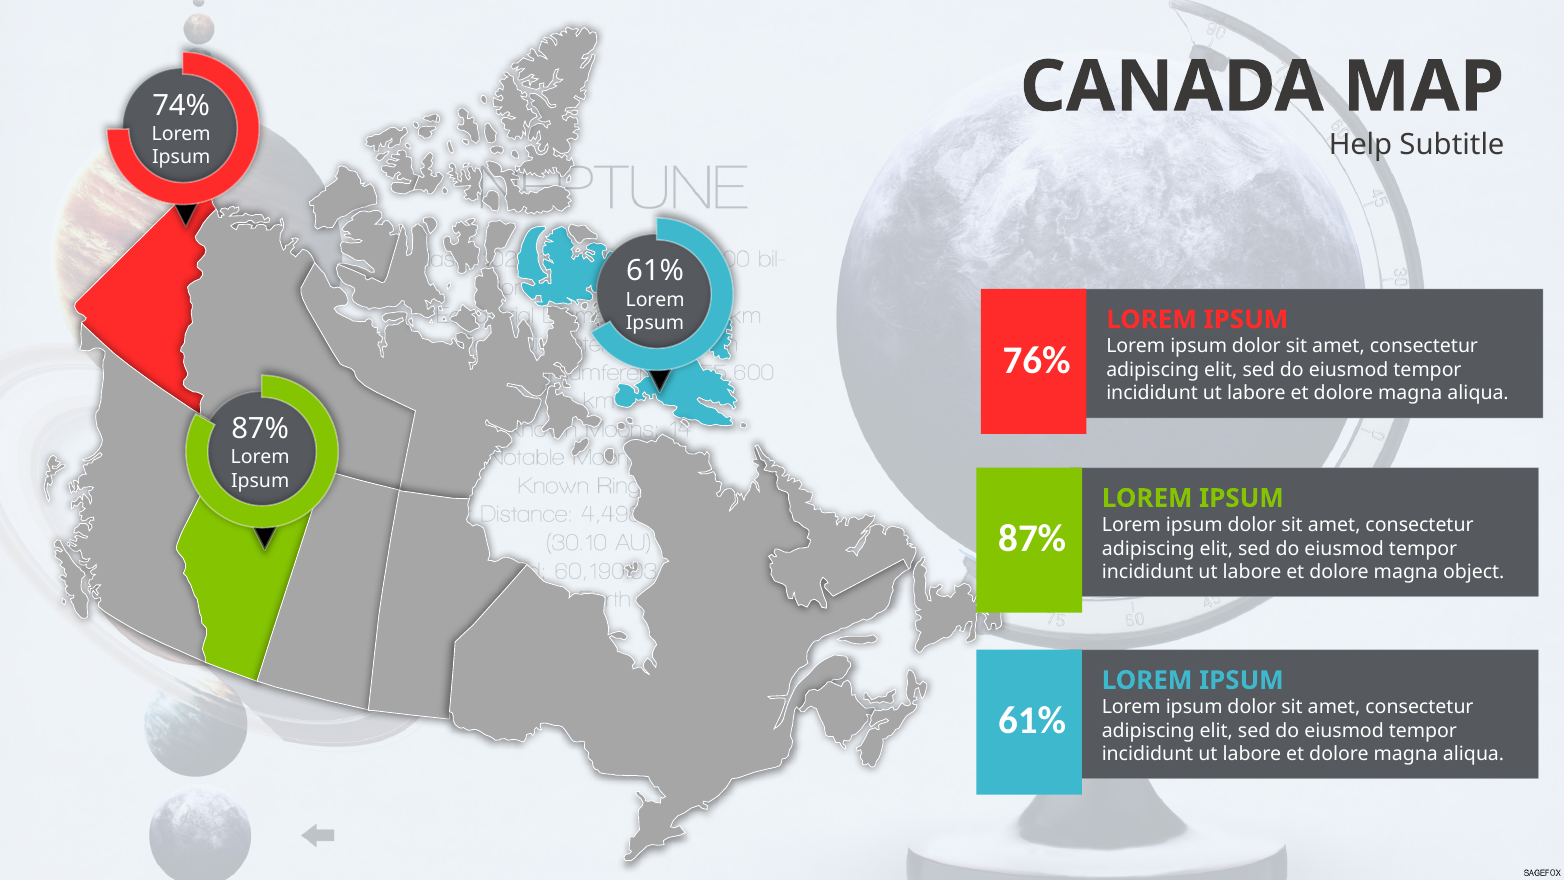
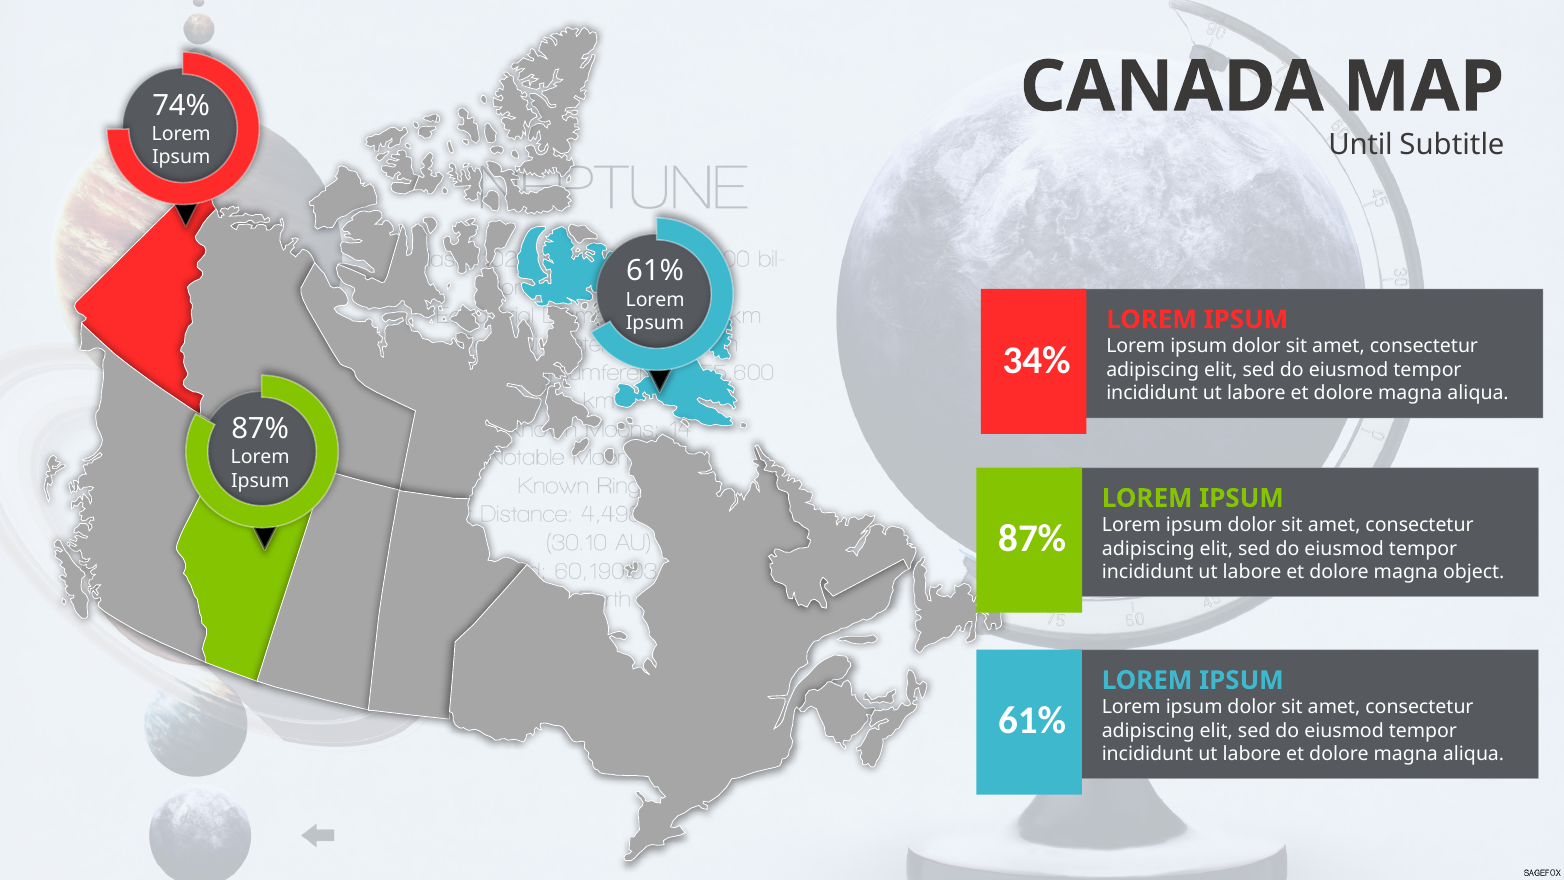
Help: Help -> Until (1361, 144)
76%: 76% -> 34% (1037, 360)
